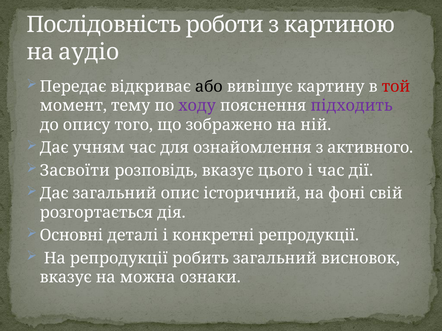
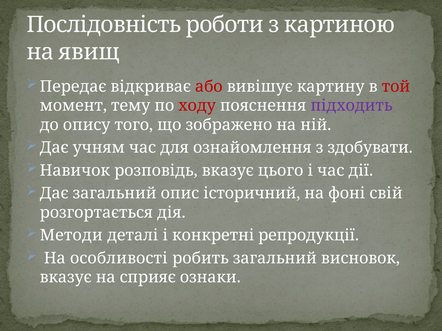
аудіо: аудіо -> явищ (89, 52)
або colour: black -> red (209, 87)
ходу colour: purple -> red (197, 106)
активного: активного -> здобувати (370, 148)
Засвоїти: Засвоїти -> Навичок (75, 171)
Основні: Основні -> Методи (71, 236)
На репродукції: репродукції -> особливості (119, 259)
можна: можна -> сприяє (148, 278)
